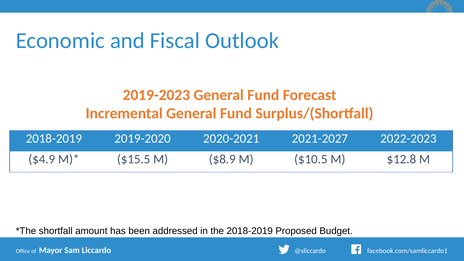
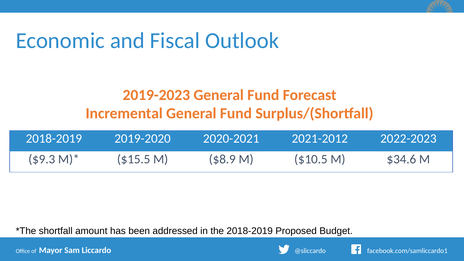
2021-2027: 2021-2027 -> 2021-2012 (320, 139)
$4.9: $4.9 -> $9.3 (42, 159)
$12.8: $12.8 -> $34.6 (401, 159)
